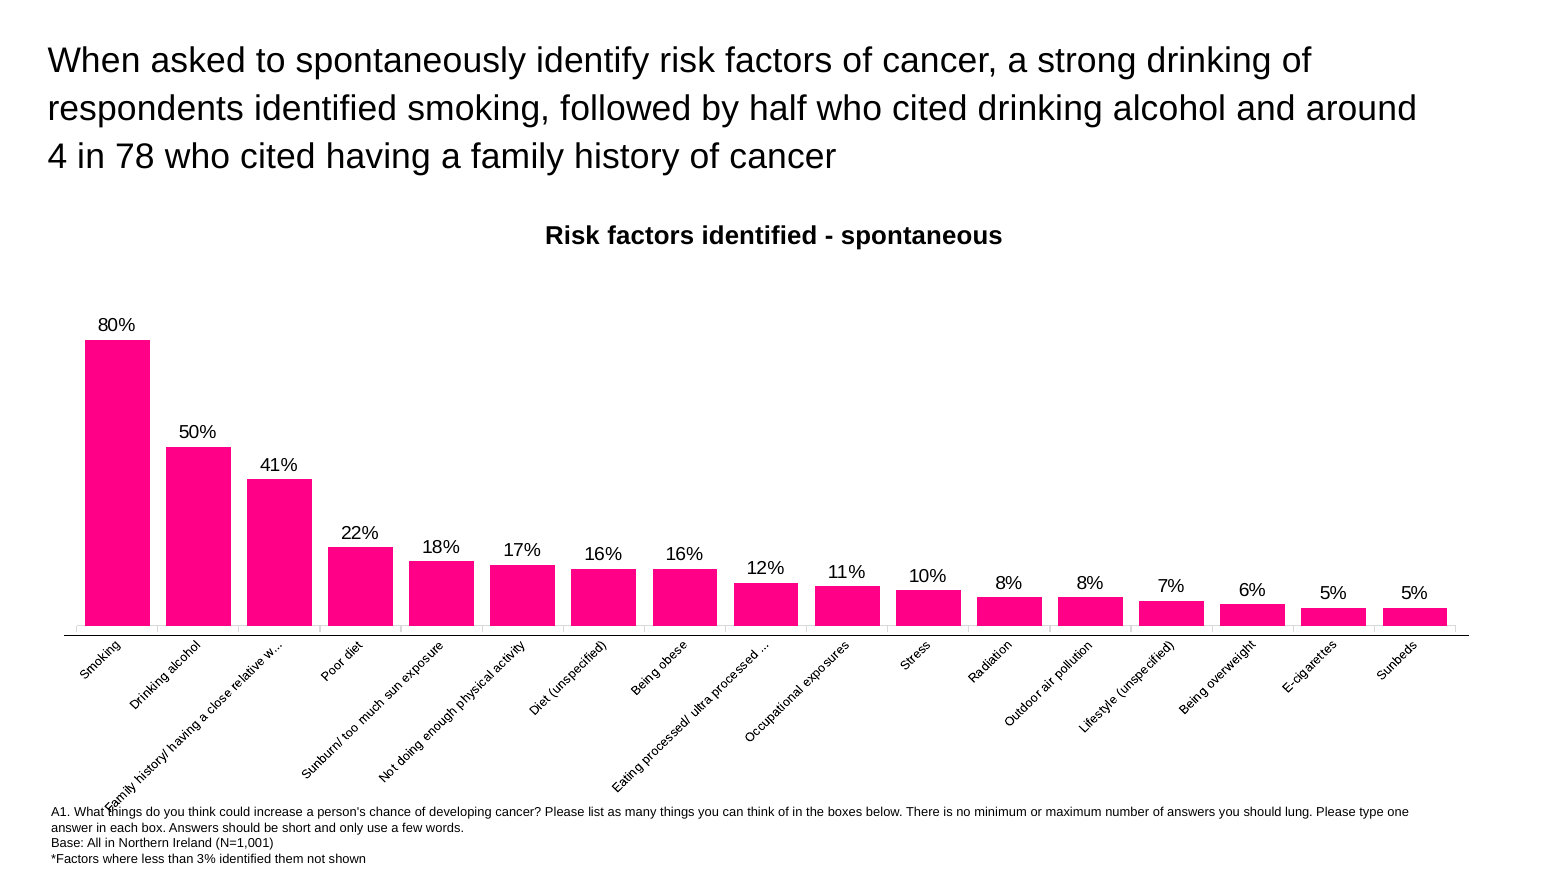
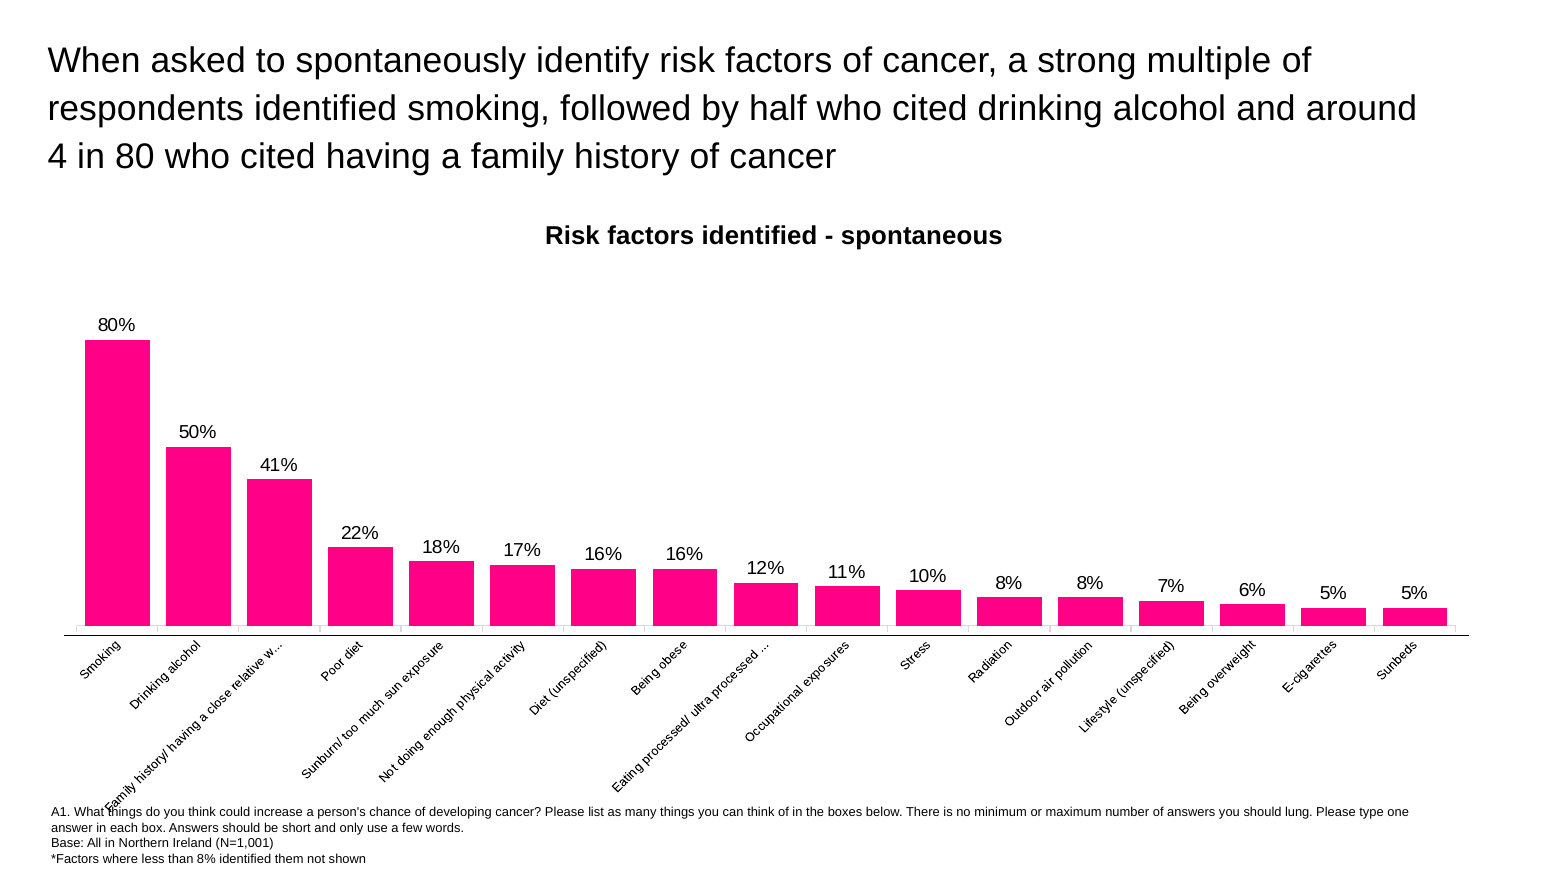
strong drinking: drinking -> multiple (1209, 61)
78: 78 -> 80 (135, 157)
than 3%: 3% -> 8% (206, 858)
